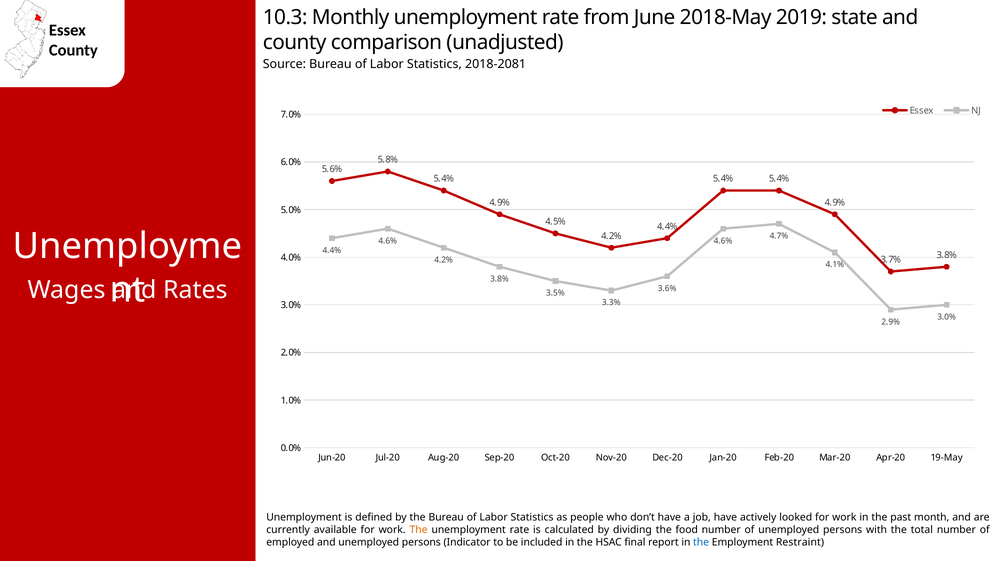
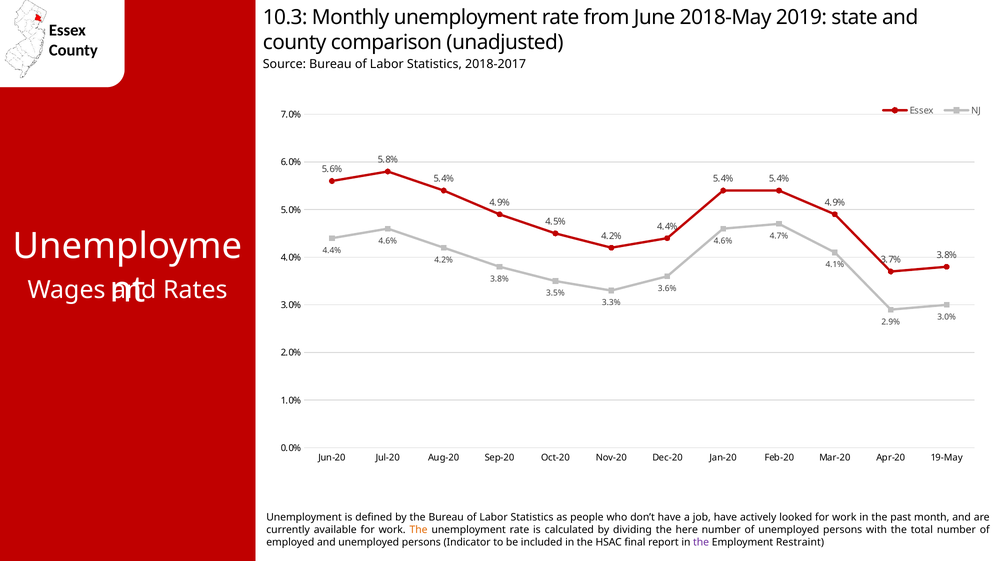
2018-2081: 2018-2081 -> 2018-2017 (496, 64)
food: food -> here (687, 529)
the colour: blue -> purple (701, 542)
